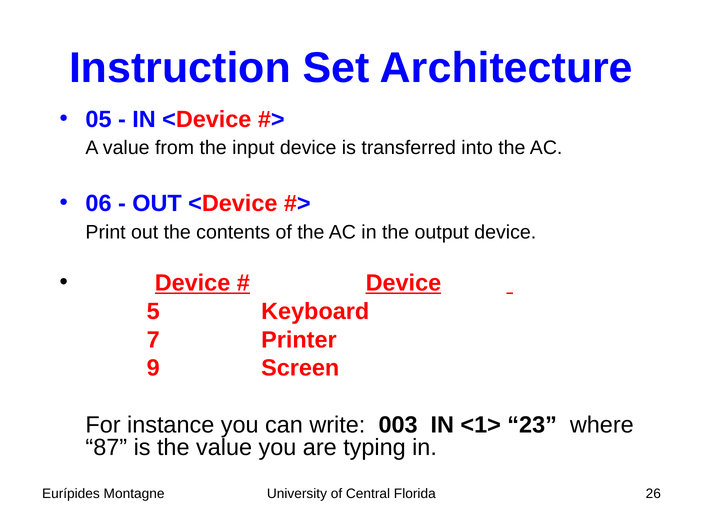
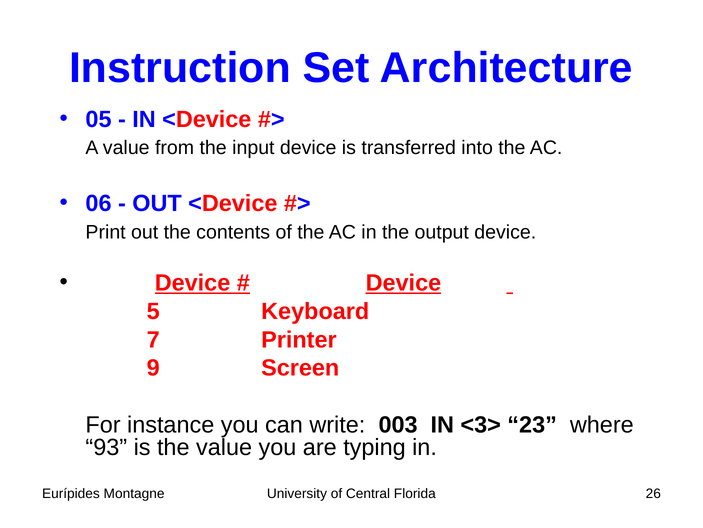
<1>: <1> -> <3> (481, 424)
87: 87 -> 93 (106, 447)
